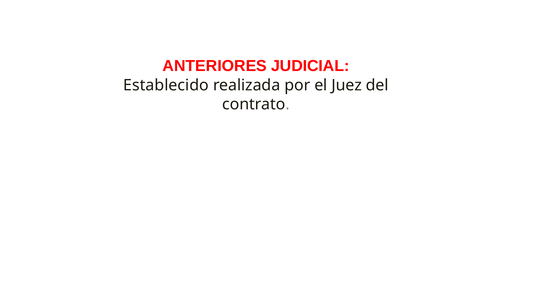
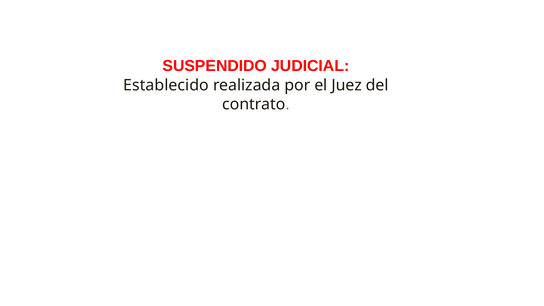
ANTERIORES: ANTERIORES -> SUSPENDIDO (215, 66)
